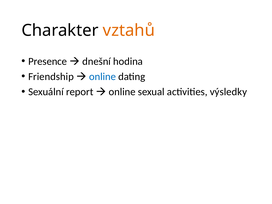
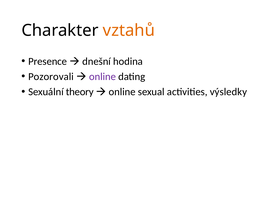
Friendship: Friendship -> Pozorovali (51, 77)
online colour: blue -> purple (103, 77)
report: report -> theory (80, 92)
